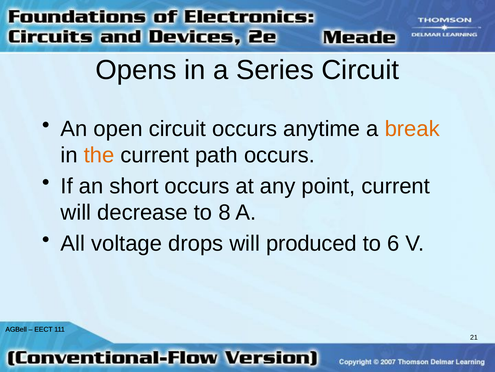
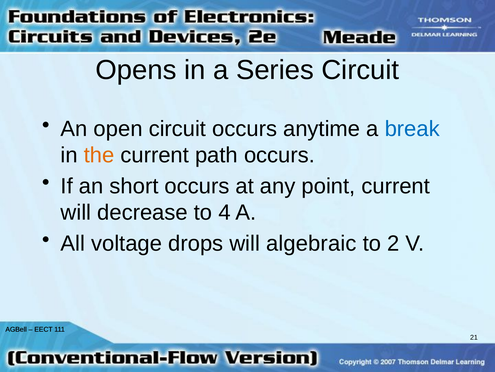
break colour: orange -> blue (412, 129)
8: 8 -> 4 (224, 212)
produced: produced -> algebraic (311, 243)
6: 6 -> 2 (393, 243)
